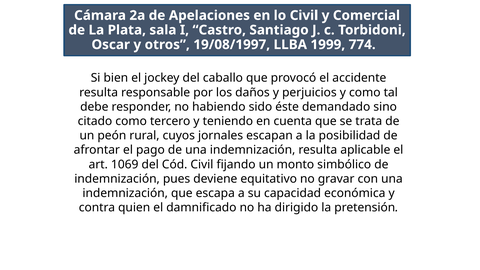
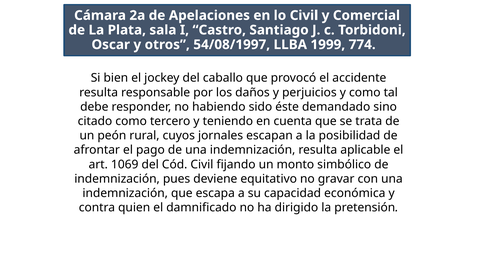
19/08/1997: 19/08/1997 -> 54/08/1997 (232, 45)
